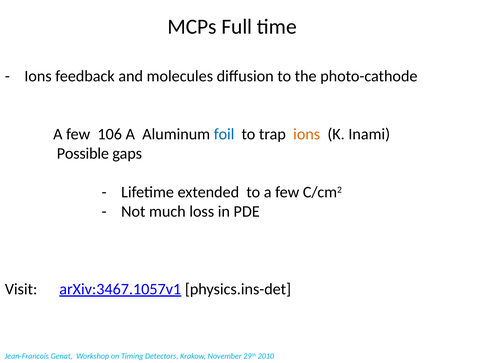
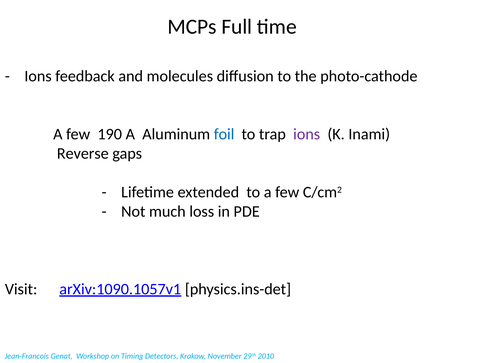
106: 106 -> 190 (110, 134)
ions colour: orange -> purple (307, 134)
Possible: Possible -> Reverse (83, 154)
arXiv:3467.1057v1: arXiv:3467.1057v1 -> arXiv:1090.1057v1 (120, 289)
